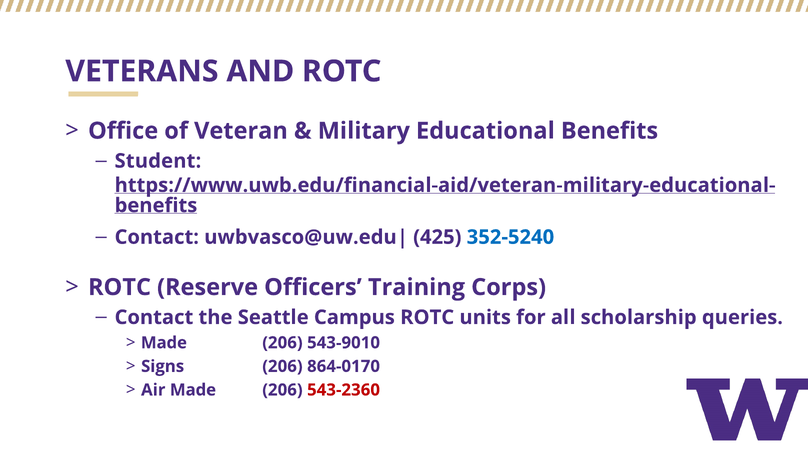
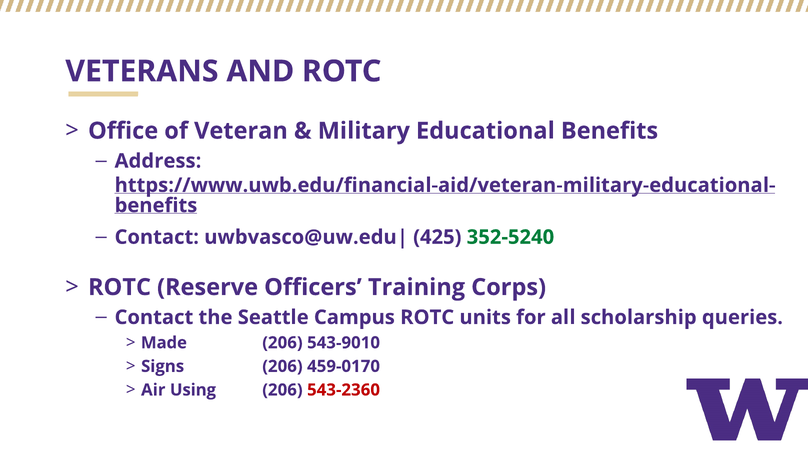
Student: Student -> Address (158, 161)
352-5240 colour: blue -> green (510, 237)
864-0170: 864-0170 -> 459-0170 (344, 366)
Air Made: Made -> Using (193, 390)
